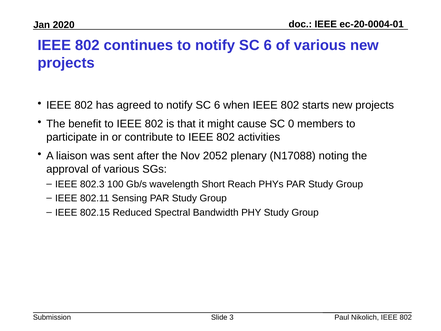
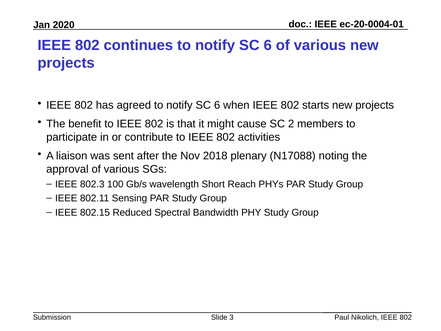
0: 0 -> 2 (291, 124)
2052: 2052 -> 2018 (215, 156)
